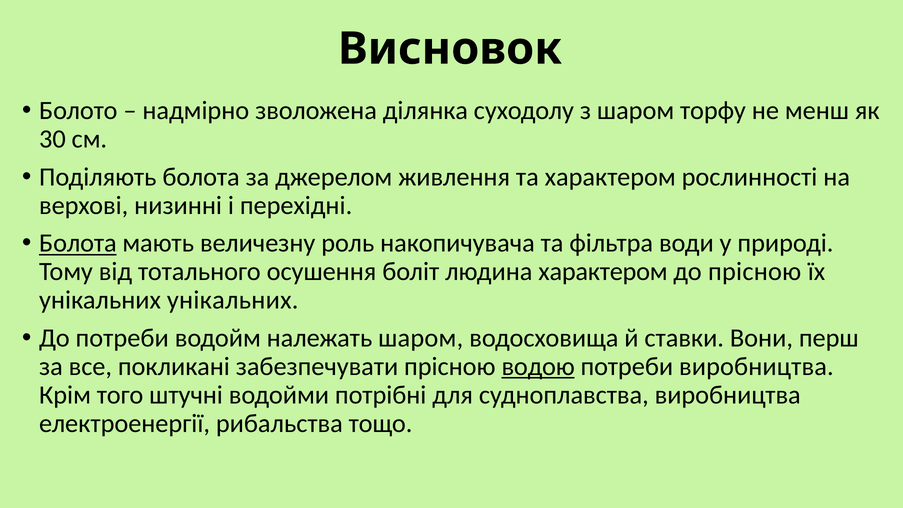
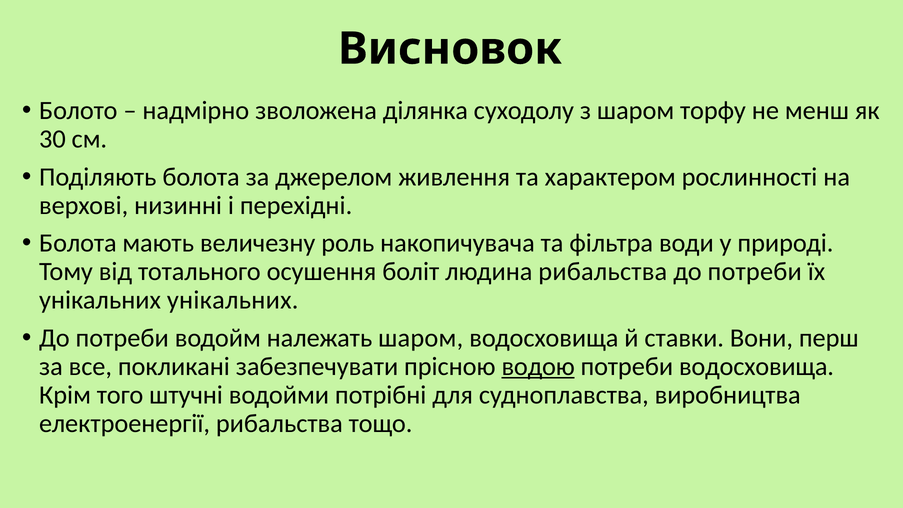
Болота underline: present -> none (78, 243)
людина характером: характером -> рибальства (603, 272)
прісною: прісною -> потреби (755, 272)
потреби виробництва: виробництва -> водосховища (757, 366)
